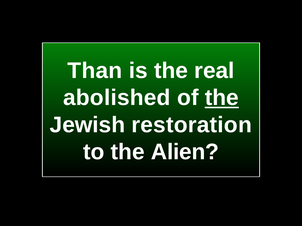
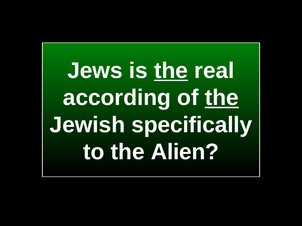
Than: Than -> Jews (95, 71)
the underline: none -> present (171, 71)
abolished: abolished -> according (117, 98)
restoration: restoration -> specifically (192, 125)
